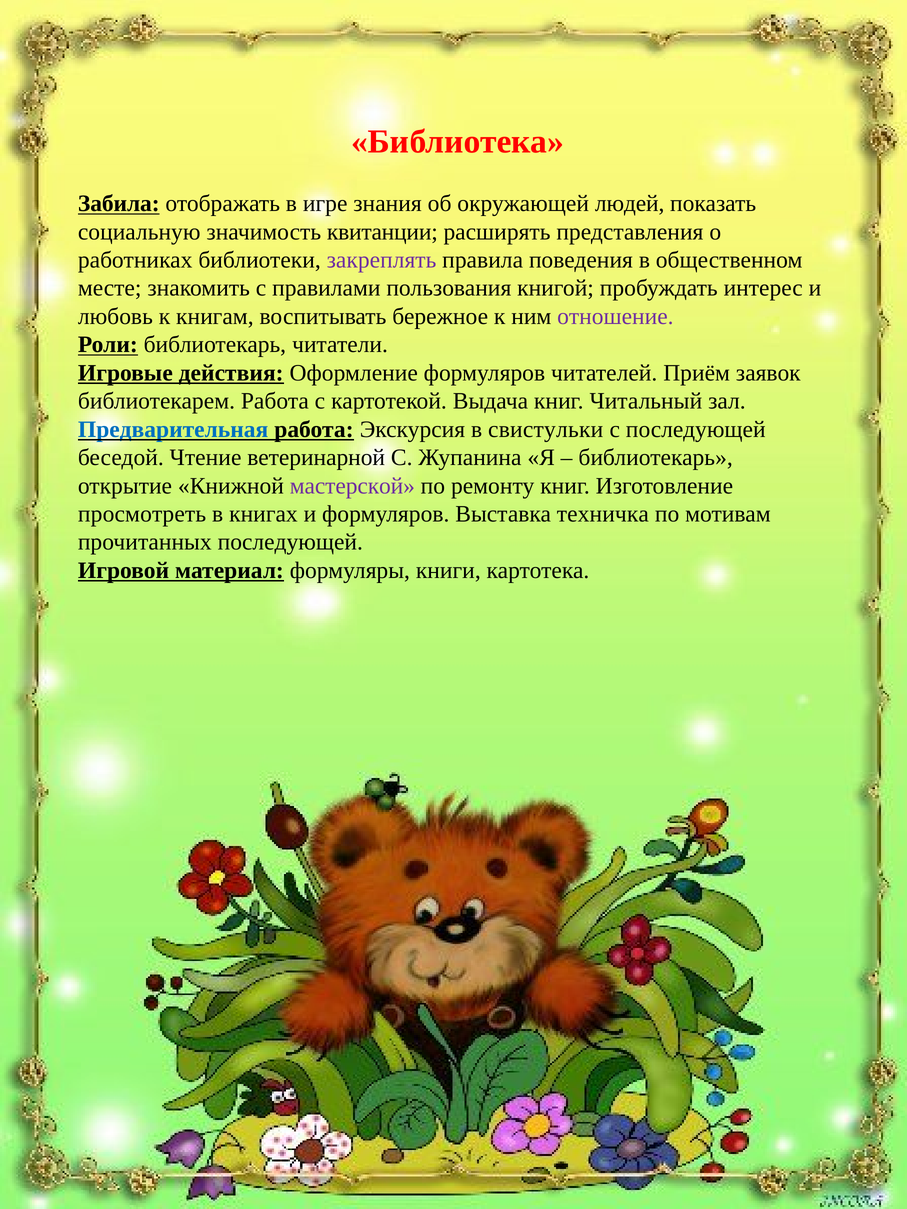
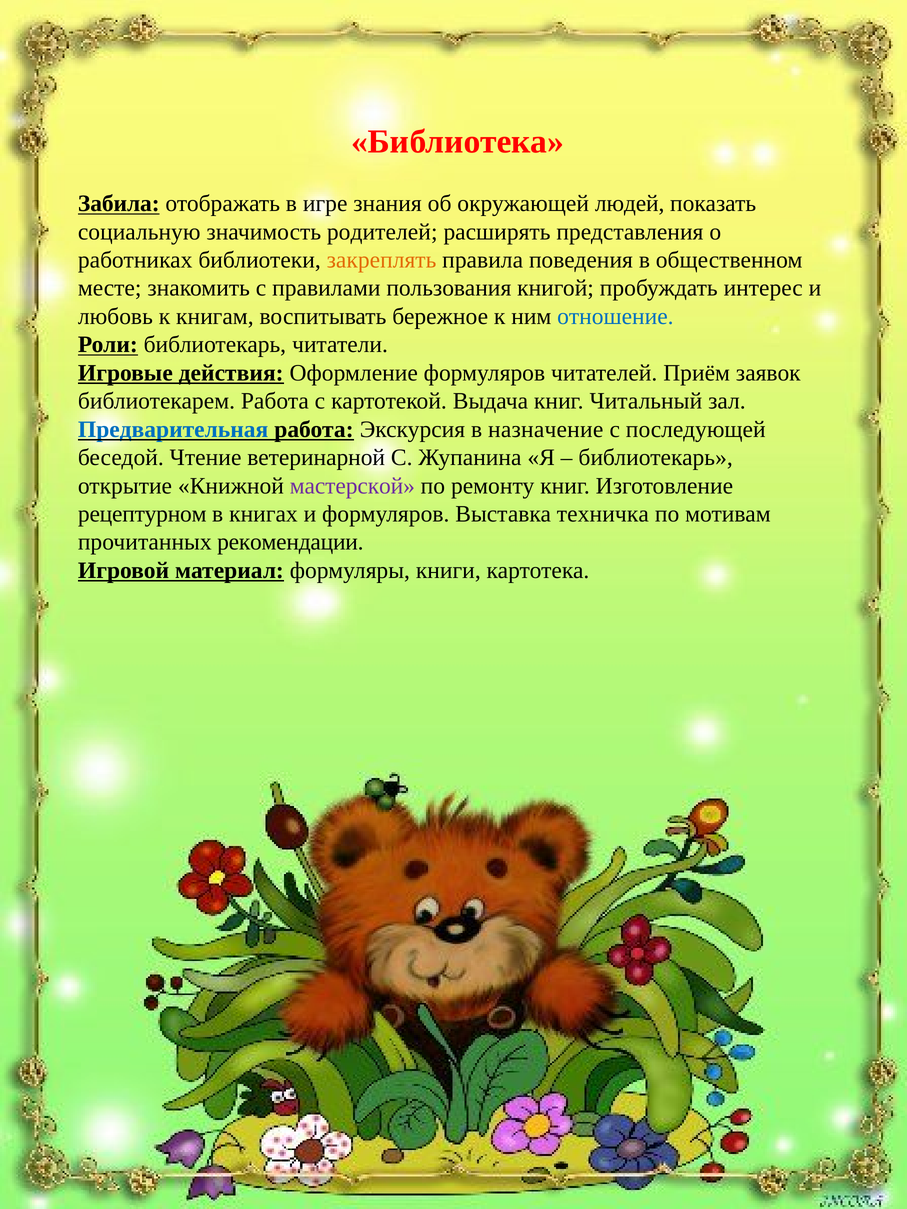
квитанции: квитанции -> родителей (382, 232)
закреплять colour: purple -> orange (382, 260)
отношение colour: purple -> blue (615, 317)
свистульки: свистульки -> назначение (546, 429)
просмотреть: просмотреть -> рецептурном (142, 514)
прочитанных последующей: последующей -> рекомендации (290, 542)
